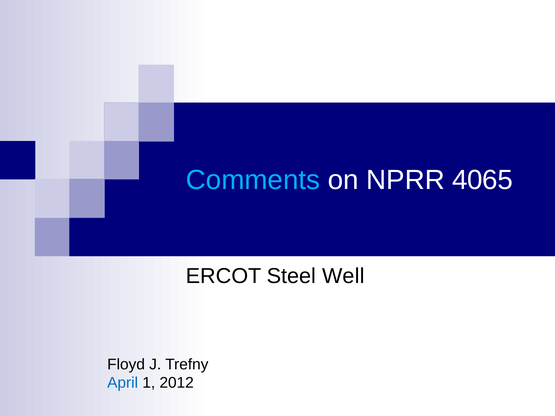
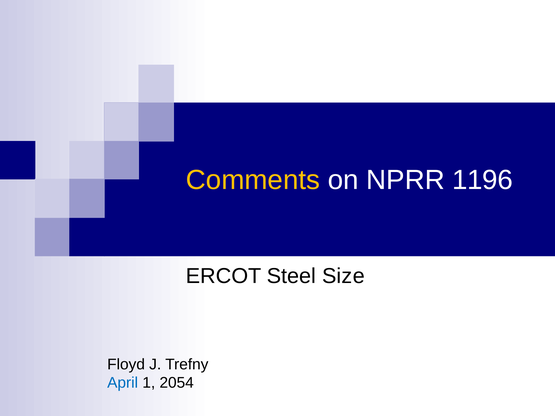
Comments colour: light blue -> yellow (253, 180)
4065: 4065 -> 1196 (482, 180)
Well: Well -> Size (343, 276)
2012: 2012 -> 2054 (177, 383)
